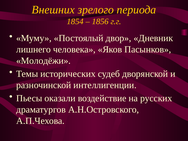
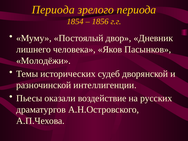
Внешних: Внешних -> Периода (53, 10)
